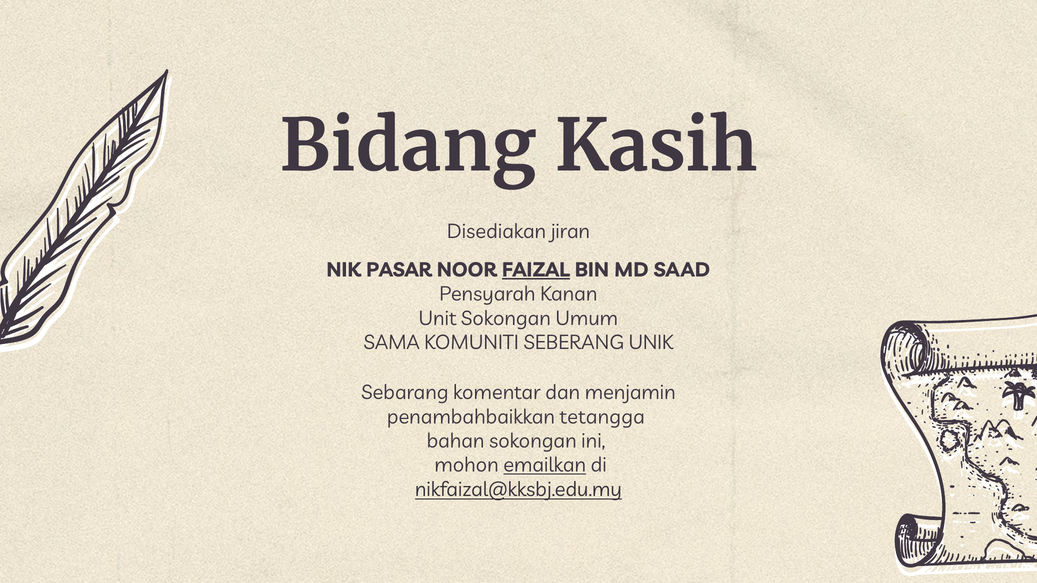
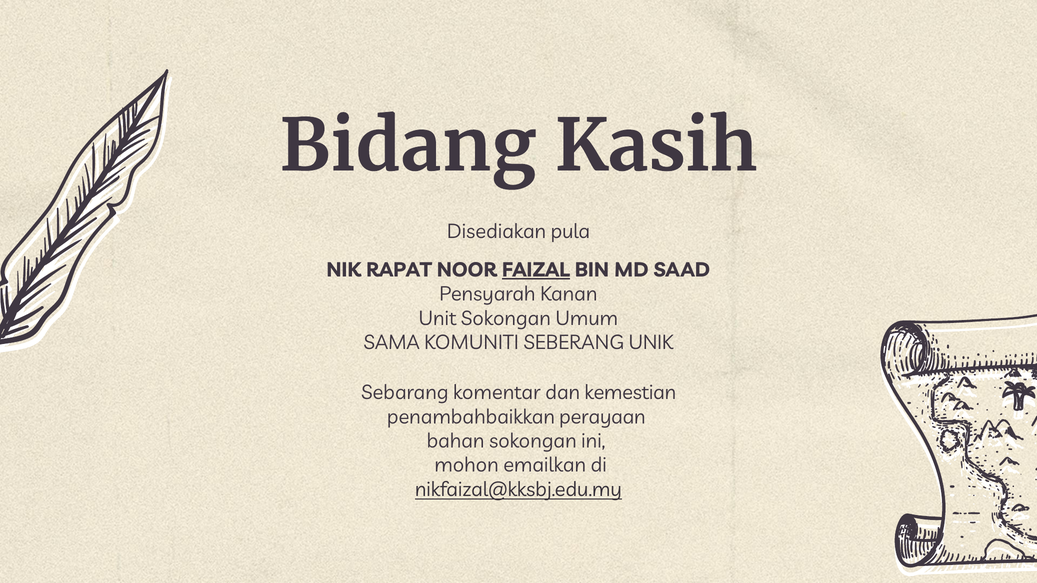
jiran: jiran -> pula (570, 232)
PASAR: PASAR -> RAPAT (399, 270)
menjamin: menjamin -> kemestian (630, 393)
tetangga: tetangga -> perayaan (602, 417)
emailkan underline: present -> none (545, 466)
